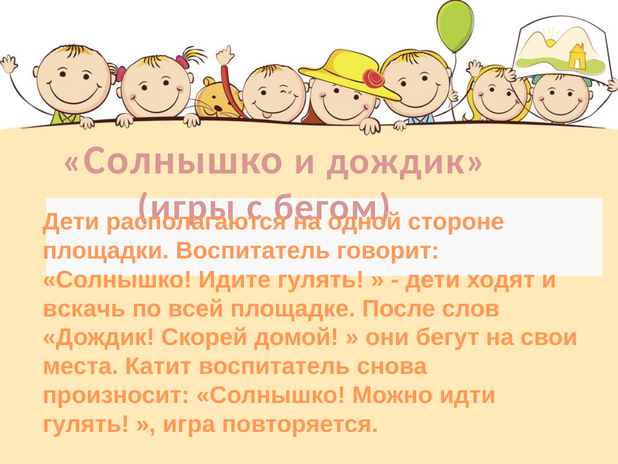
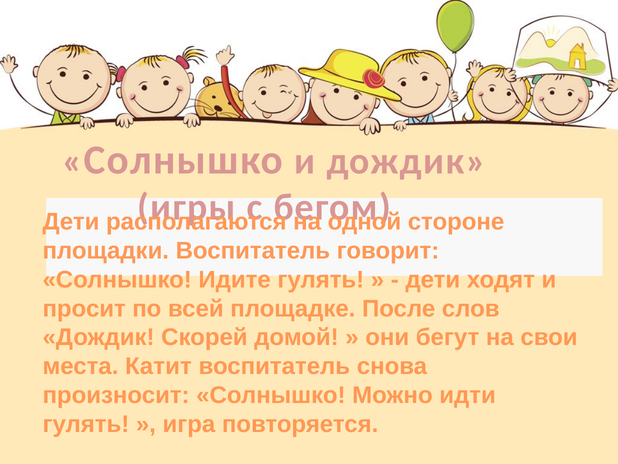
вскачь: вскачь -> просит (84, 308)
